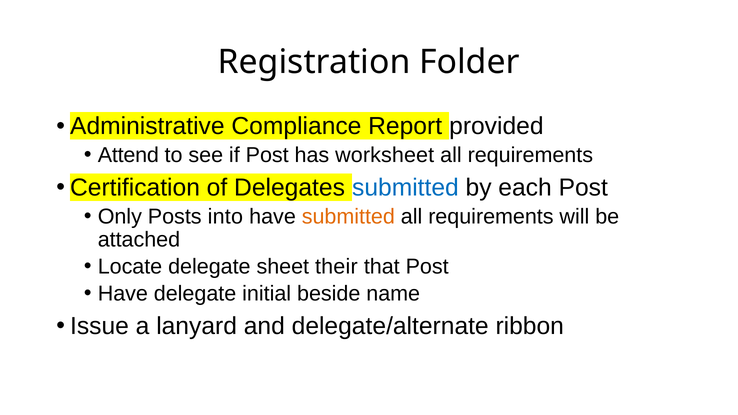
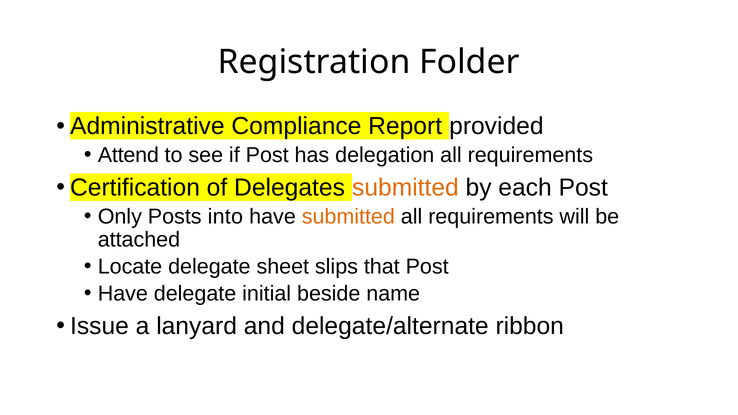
worksheet: worksheet -> delegation (385, 155)
submitted colour: blue -> orange (405, 188)
their: their -> slips (336, 267)
